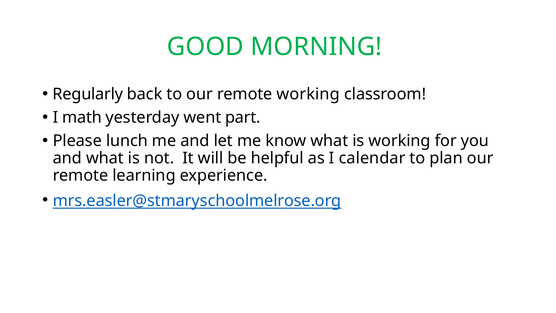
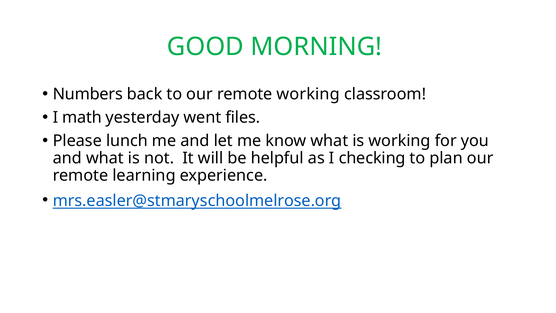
Regularly: Regularly -> Numbers (88, 94)
part: part -> files (243, 117)
calendar: calendar -> checking (372, 158)
